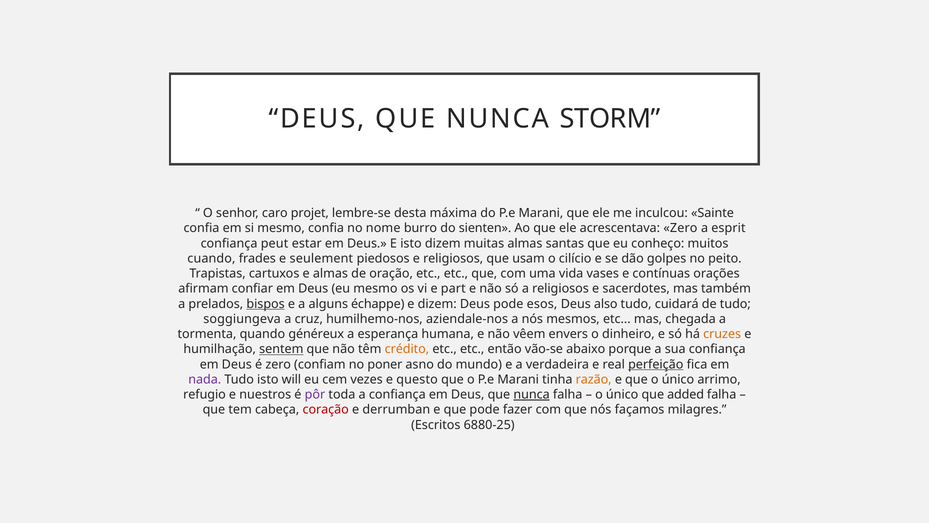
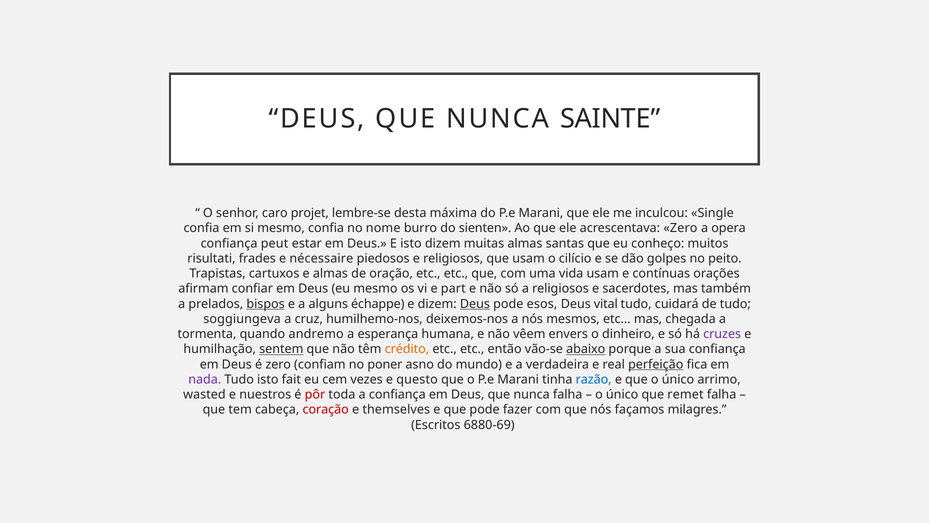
STORM: STORM -> SAINTE (610, 119)
Sainte: Sainte -> Single (712, 213)
esprit: esprit -> opera (729, 228)
cuando: cuando -> risultati (211, 258)
seulement: seulement -> nécessaire (321, 258)
vida vases: vases -> usam (603, 273)
Deus underline: none -> present (475, 304)
also: also -> vital (606, 304)
aziendale-nos: aziendale-nos -> deixemos-nos (467, 319)
généreux: généreux -> andremo (316, 334)
cruzes colour: orange -> purple (722, 334)
abaixo underline: none -> present (586, 349)
will: will -> fait (291, 379)
razão colour: orange -> blue (594, 379)
refugio: refugio -> wasted (204, 394)
pôr colour: purple -> red (315, 394)
nunca underline: present -> none (532, 394)
added: added -> remet (685, 394)
derrumban: derrumban -> themselves (396, 409)
6880-25: 6880-25 -> 6880-69 (489, 425)
